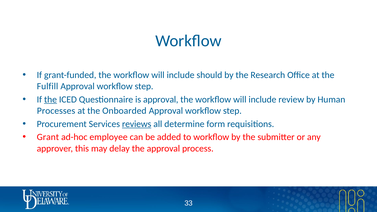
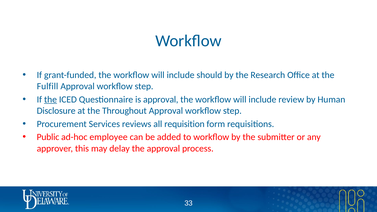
Processes: Processes -> Disclosure (56, 111)
Onboarded: Onboarded -> Throughout (124, 111)
reviews underline: present -> none (137, 124)
determine: determine -> requisition (184, 124)
Grant: Grant -> Public (48, 137)
